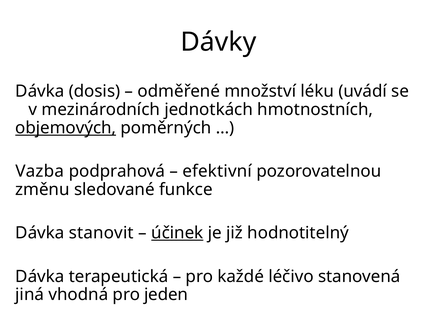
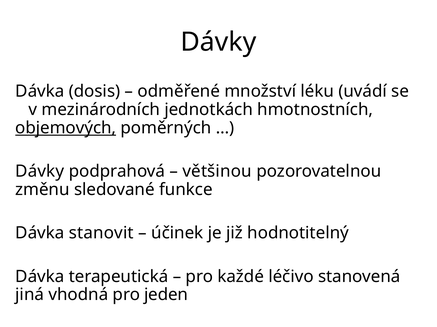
Vazba: Vazba -> Dávky (40, 172)
efektivní: efektivní -> většinou (217, 172)
účinek underline: present -> none (177, 234)
